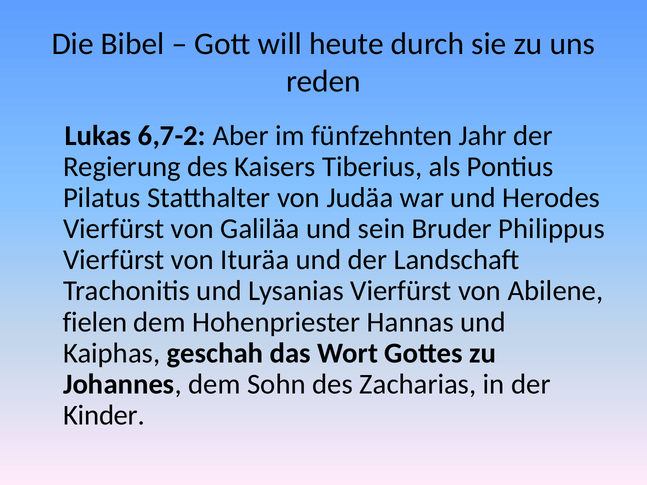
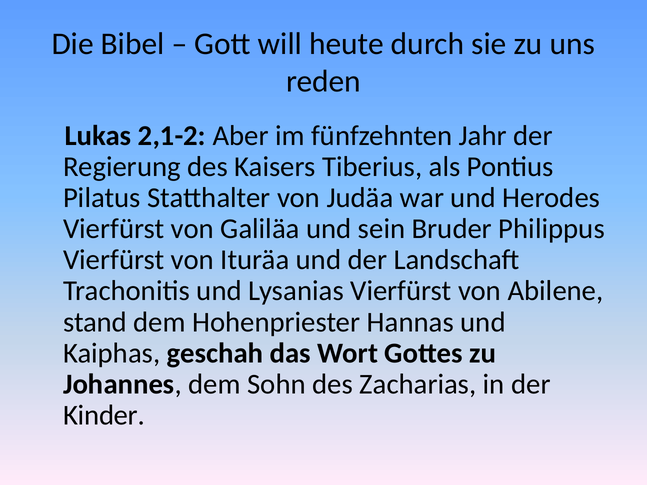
6,7-2: 6,7-2 -> 2,1-2 (172, 136)
fielen: fielen -> stand (95, 322)
